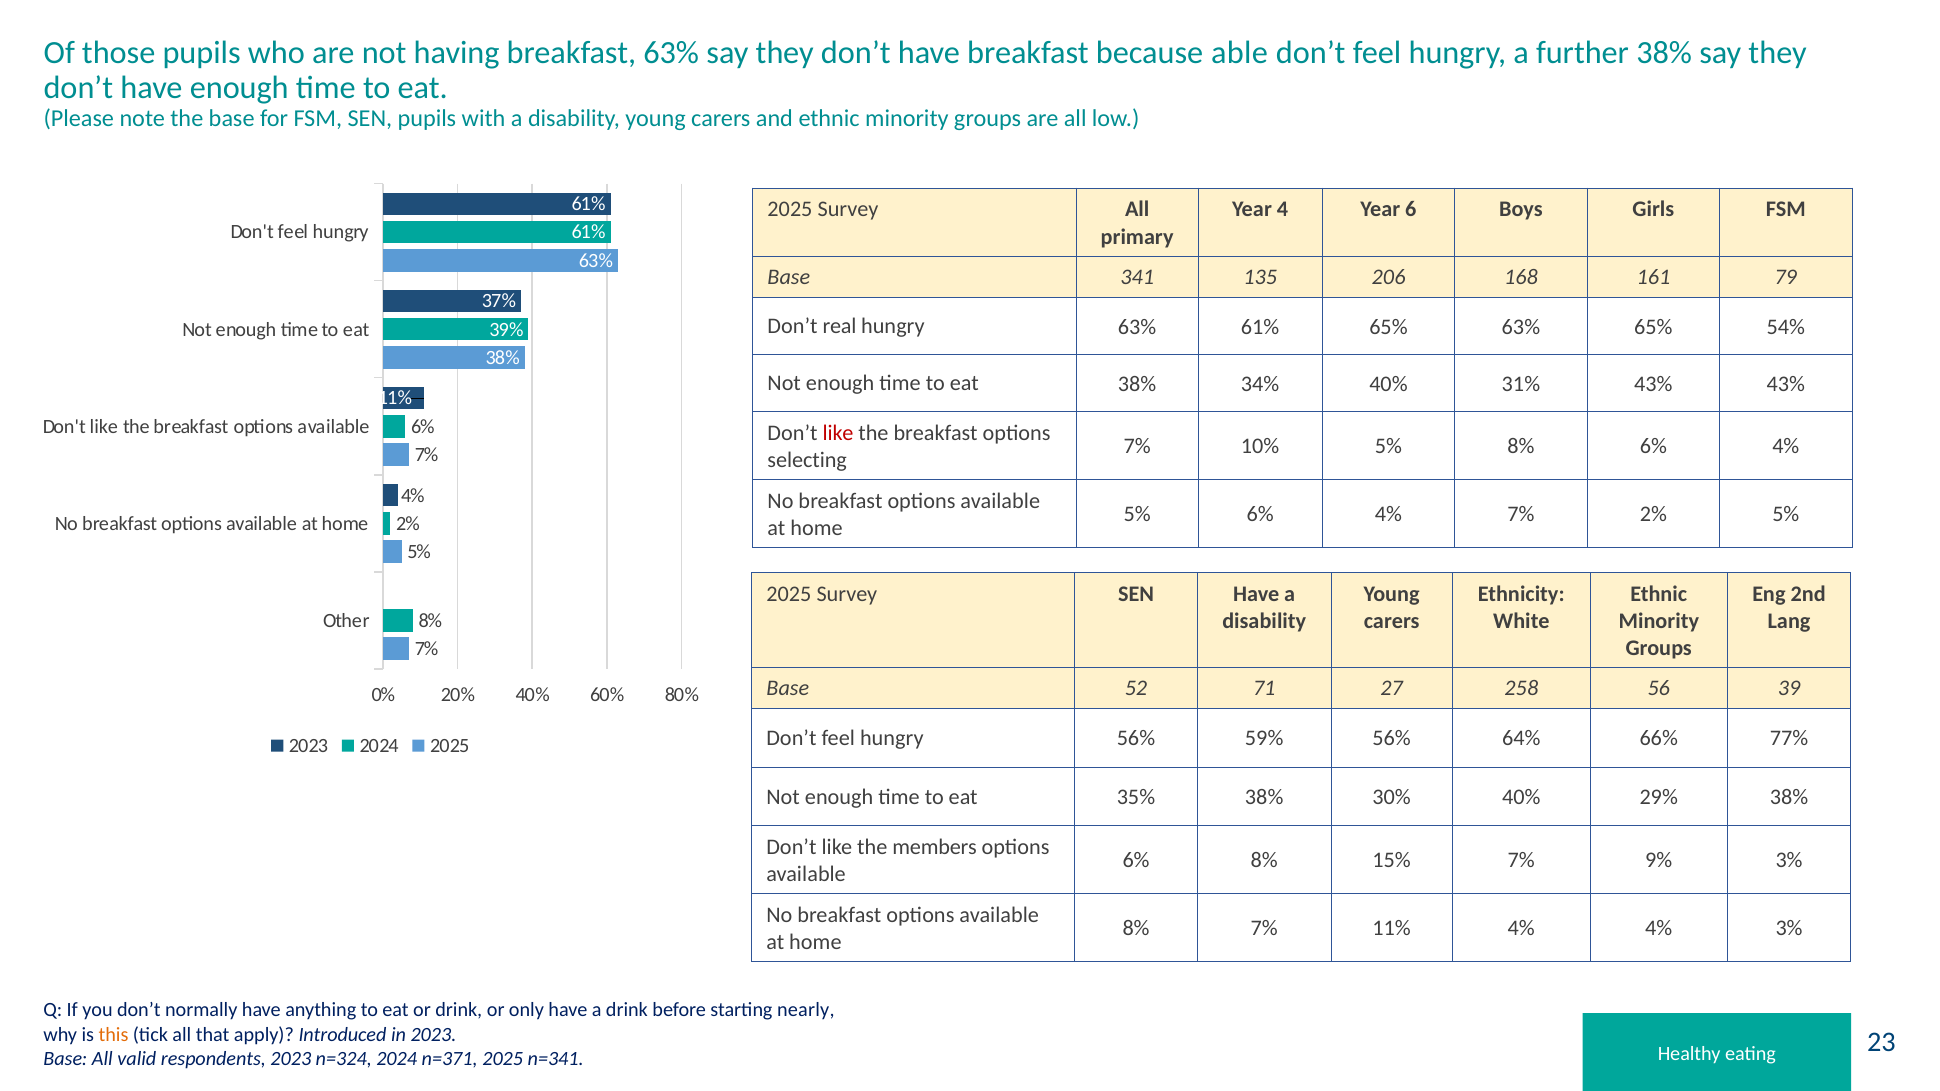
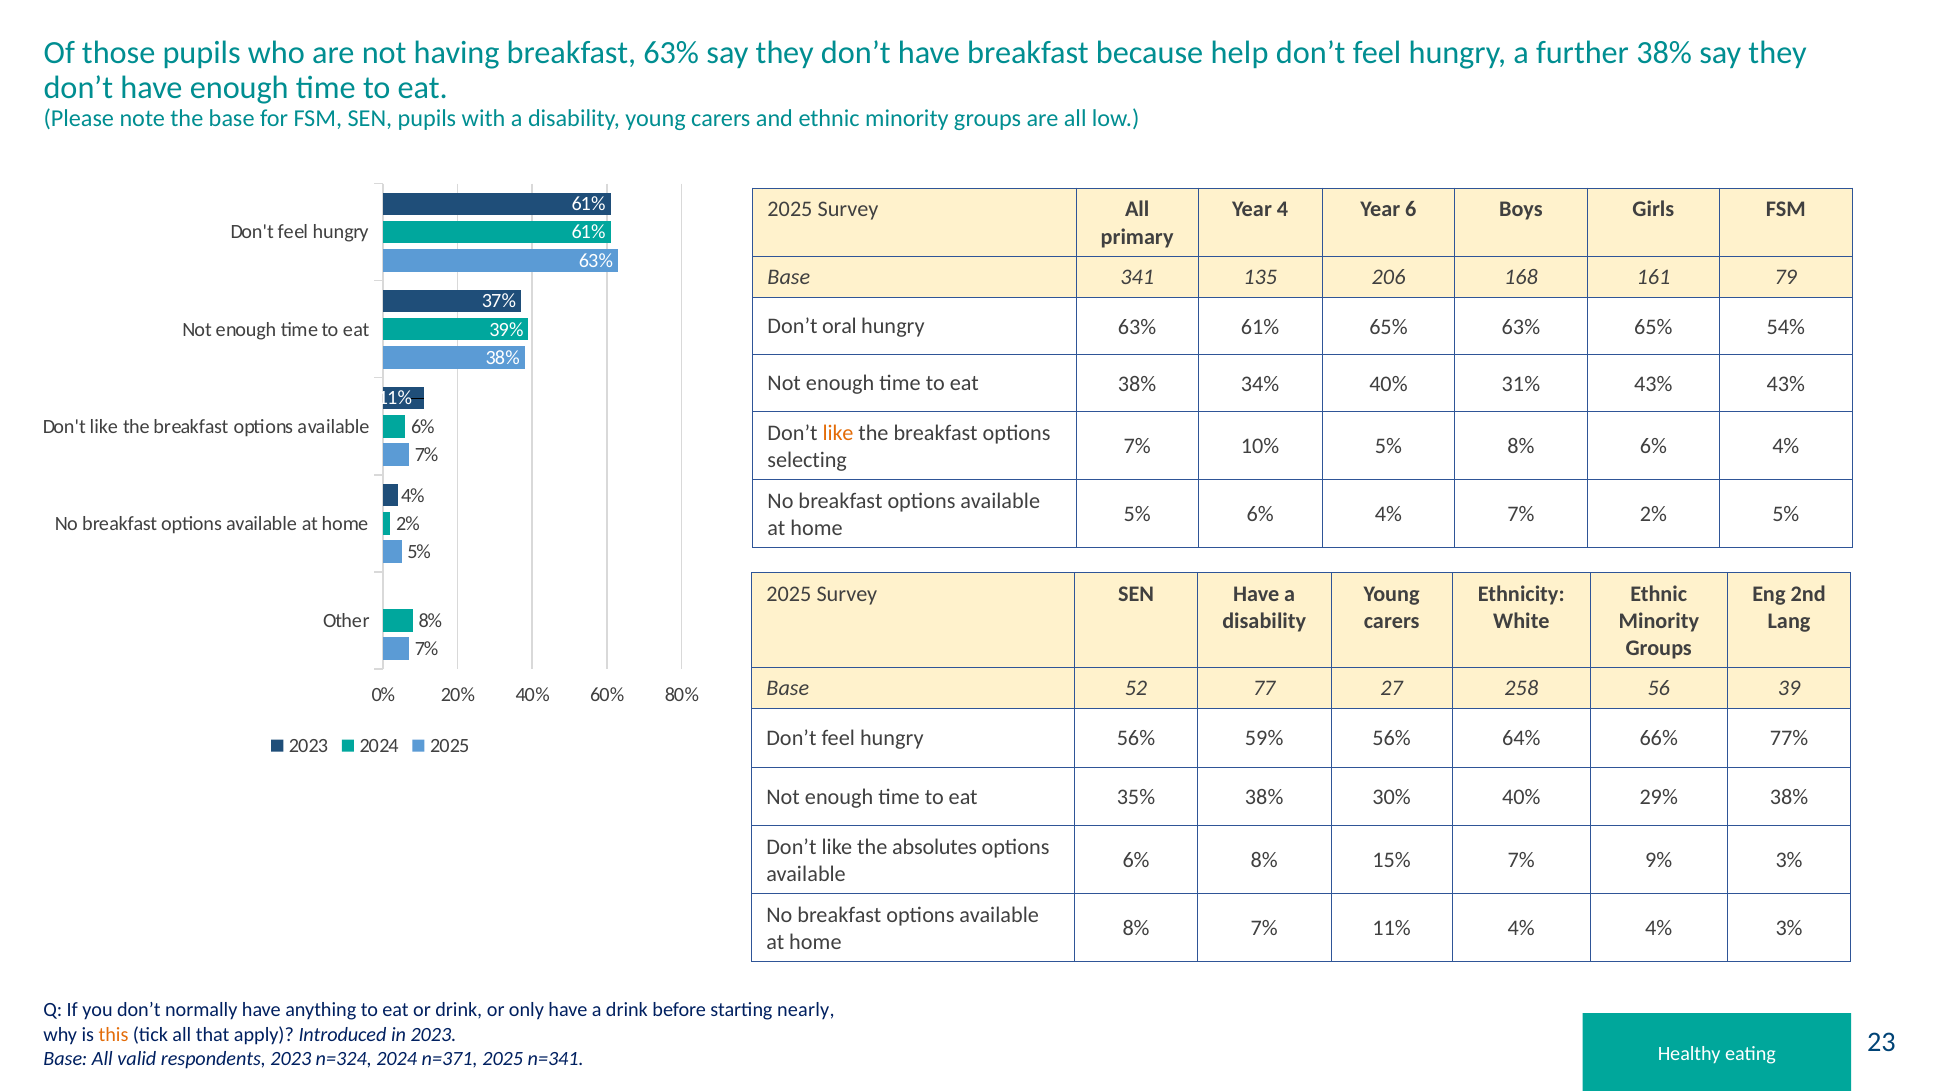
able: able -> help (1240, 53)
real: real -> oral (840, 326)
like colour: red -> orange (838, 433)
71: 71 -> 77 (1264, 689)
members: members -> absolutes (935, 847)
